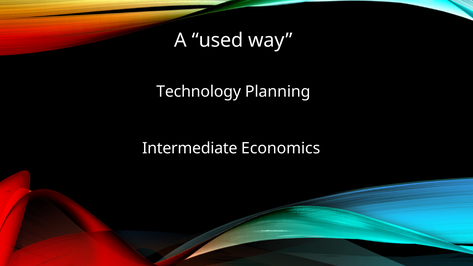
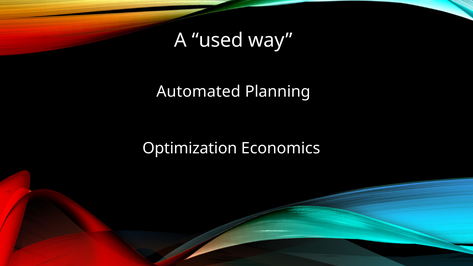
Technology: Technology -> Automated (198, 92)
Intermediate: Intermediate -> Optimization (190, 148)
